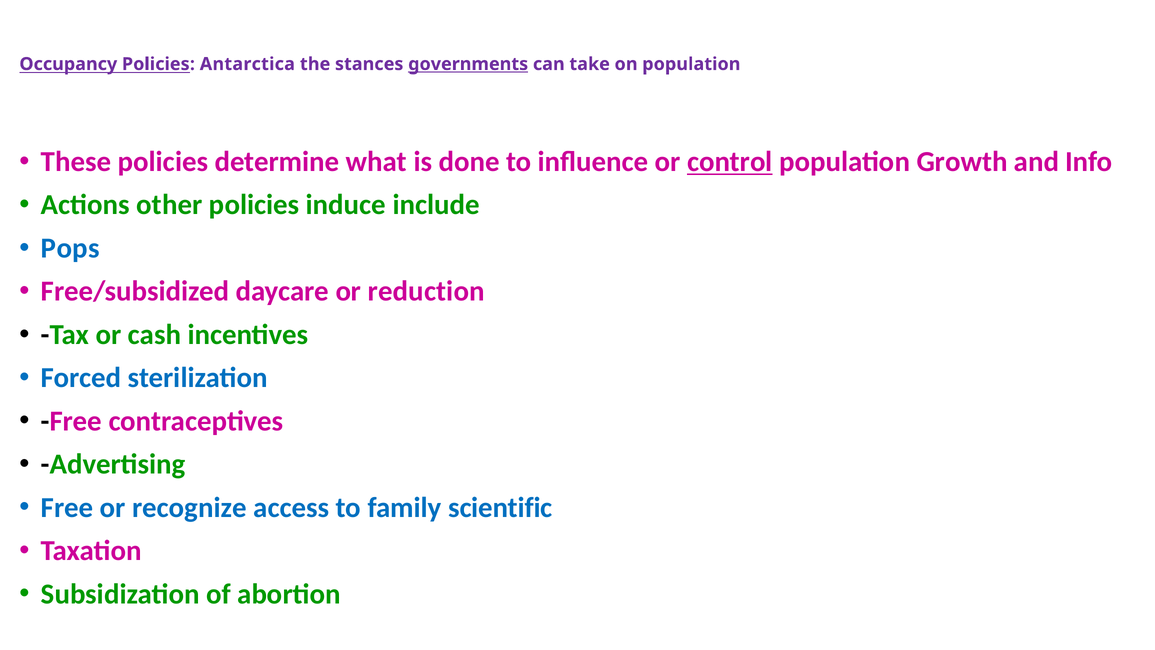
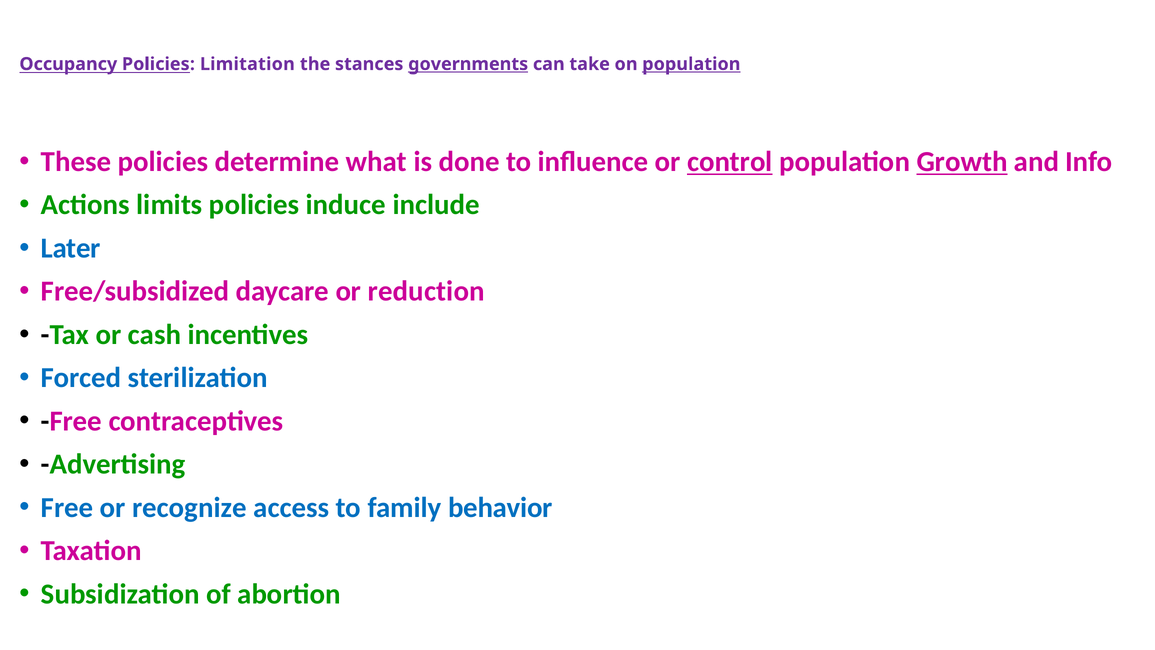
Antarctica: Antarctica -> Limitation (247, 64)
population underline: none -> present (691, 64)
Growth underline: none -> present (962, 162)
other: other -> limits (169, 205)
Pops: Pops -> Later (71, 248)
scientific: scientific -> behavior (500, 507)
